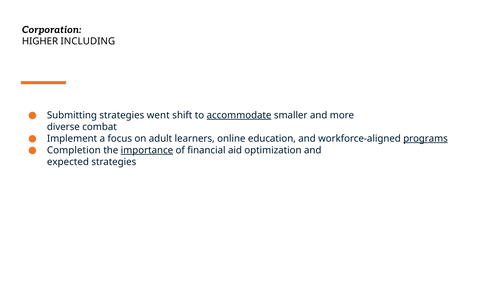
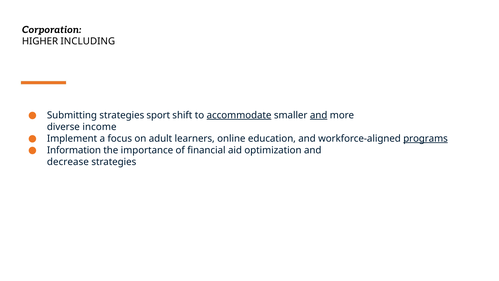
went: went -> sport (158, 115)
and underline: none -> present (319, 115)
combat: combat -> income (99, 127)
Completion: Completion -> Information (74, 150)
importance underline: present -> none (147, 150)
expected: expected -> decrease (68, 162)
